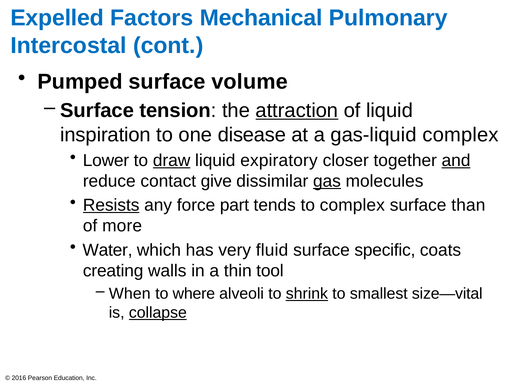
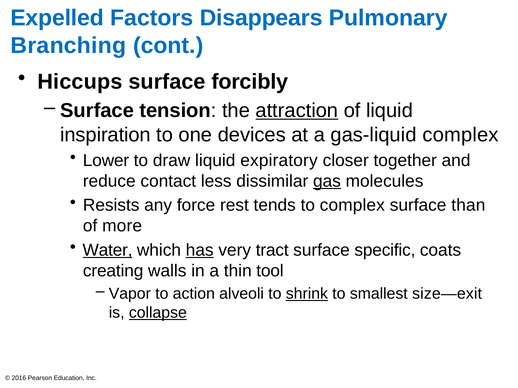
Mechanical: Mechanical -> Disappears (261, 18)
Intercostal: Intercostal -> Branching (68, 46)
Pumped: Pumped -> Hiccups (80, 82)
volume: volume -> forcibly (250, 82)
disease: disease -> devices (252, 135)
draw underline: present -> none (172, 161)
and underline: present -> none (456, 161)
give: give -> less (216, 181)
Resists underline: present -> none (111, 205)
part: part -> rest (234, 205)
Water underline: none -> present (108, 250)
has underline: none -> present (200, 250)
fluid: fluid -> tract (272, 250)
When: When -> Vapor (130, 294)
where: where -> action (194, 294)
size—vital: size—vital -> size—exit (447, 294)
